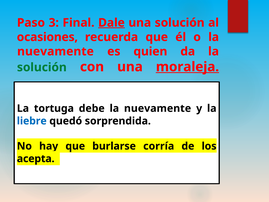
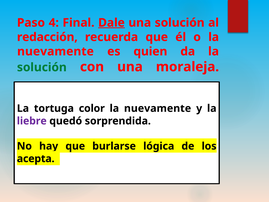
3: 3 -> 4 (54, 23)
ocasiones: ocasiones -> redacción (47, 37)
moraleja underline: present -> none (187, 67)
debe: debe -> color (92, 108)
liebre colour: blue -> purple (32, 121)
corría: corría -> lógica (159, 146)
